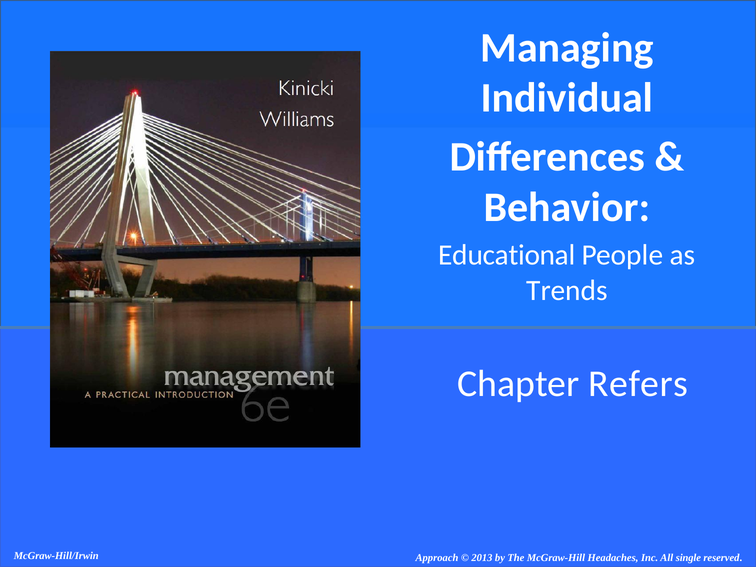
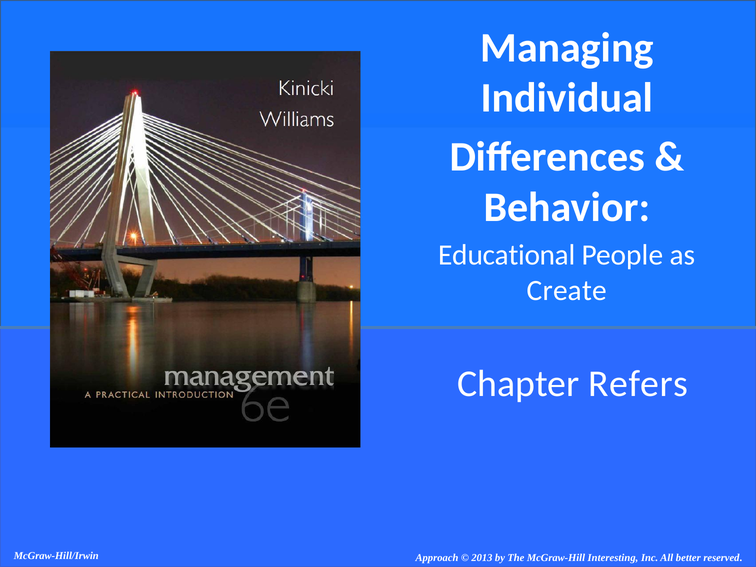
Trends: Trends -> Create (567, 290)
Headaches: Headaches -> Interesting (613, 558)
single: single -> better (688, 558)
